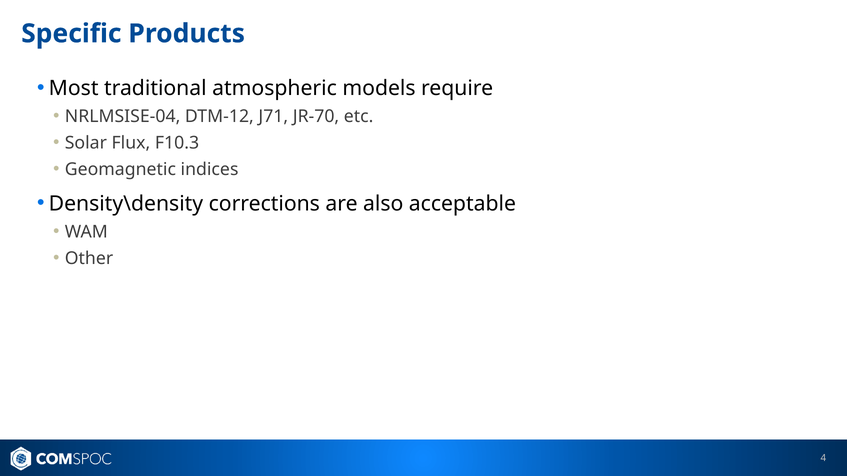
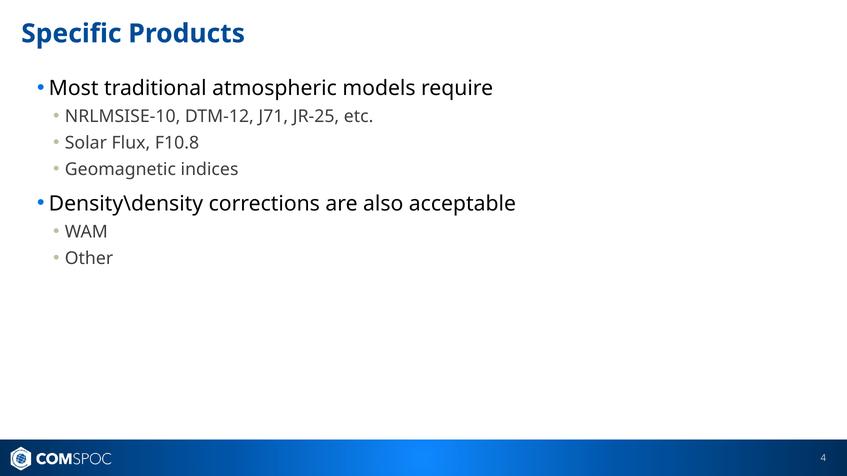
NRLMSISE-04: NRLMSISE-04 -> NRLMSISE-10 (123, 117)
JR-70: JR-70 -> JR-25 (316, 117)
F10.3: F10.3 -> F10.8 (177, 143)
